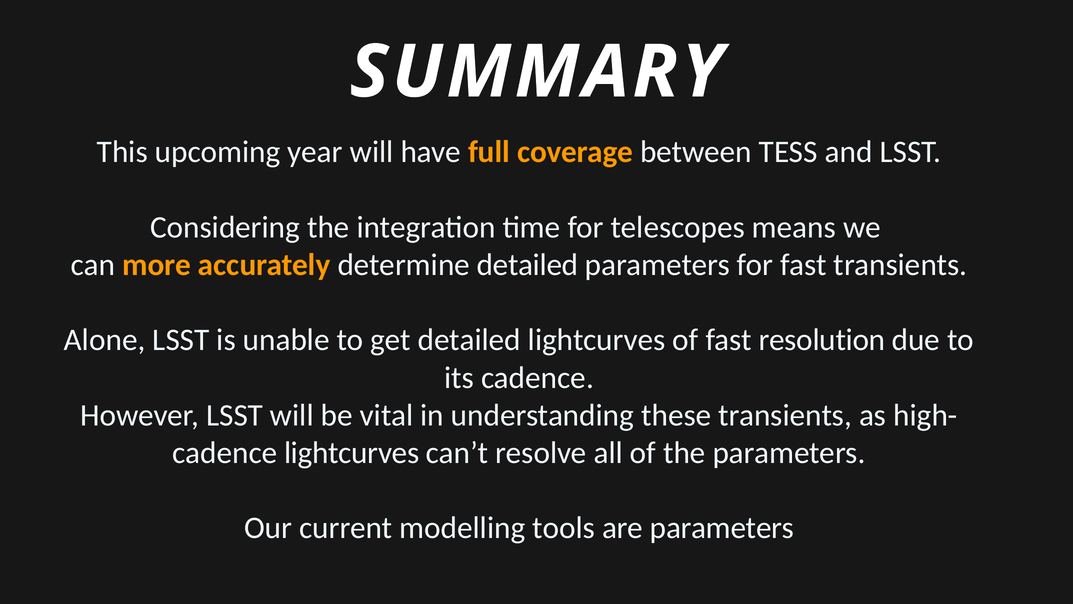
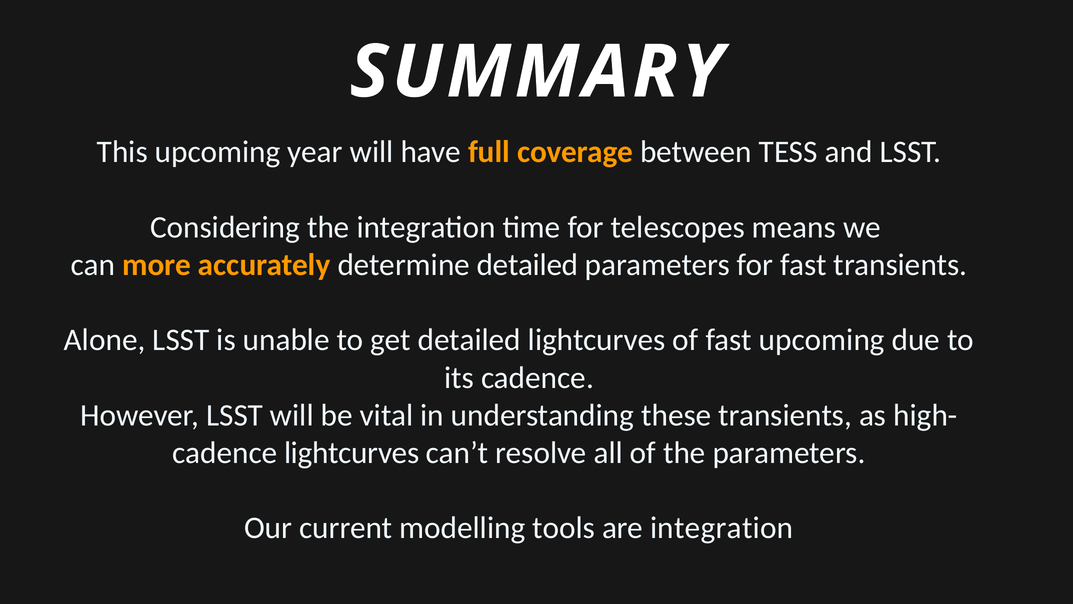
fast resolution: resolution -> upcoming (822, 340)
are parameters: parameters -> integration (722, 528)
